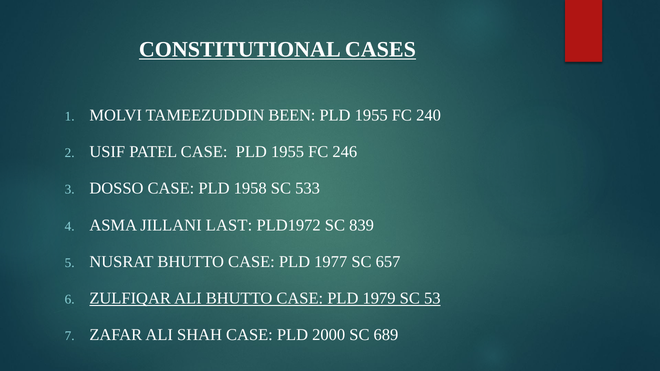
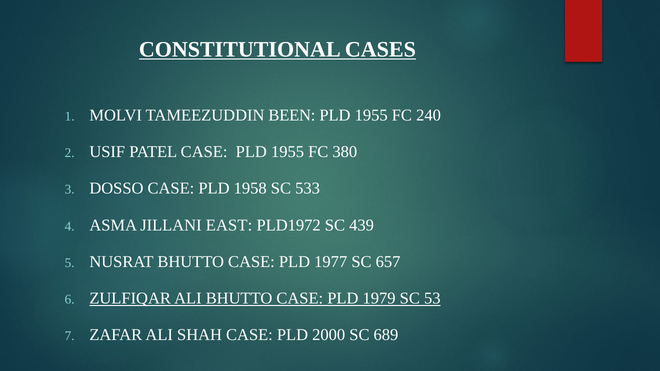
246: 246 -> 380 (345, 152)
LAST: LAST -> EAST (229, 225)
839: 839 -> 439 (362, 225)
